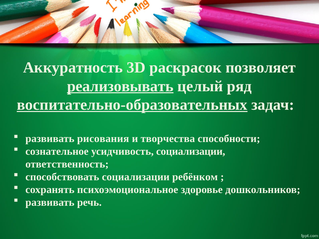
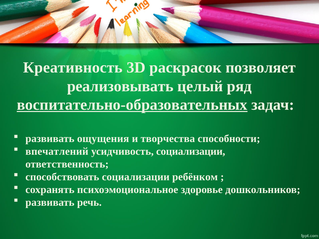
Аккуратность: Аккуратность -> Креативность (73, 68)
реализовывать underline: present -> none (120, 86)
рисования: рисования -> ощущения (103, 139)
сознательное: сознательное -> впечатлений (57, 152)
